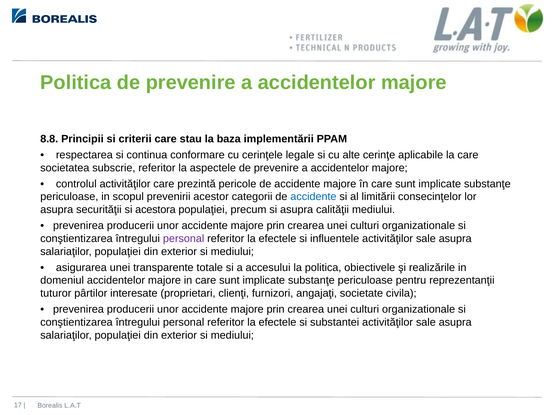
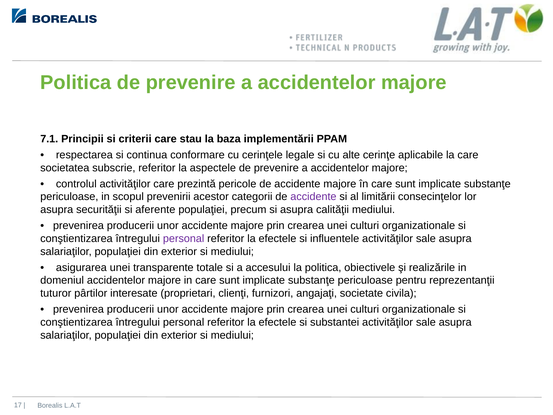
8.8: 8.8 -> 7.1 (49, 139)
accidente colour: blue -> purple (313, 197)
acestora: acestora -> aferente (155, 210)
